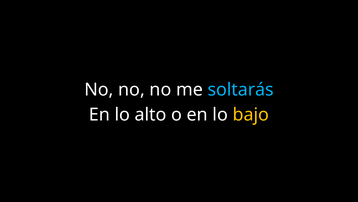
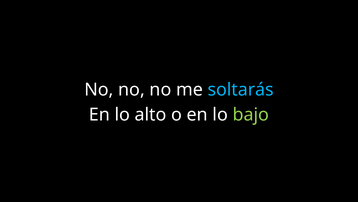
bajo colour: yellow -> light green (251, 114)
